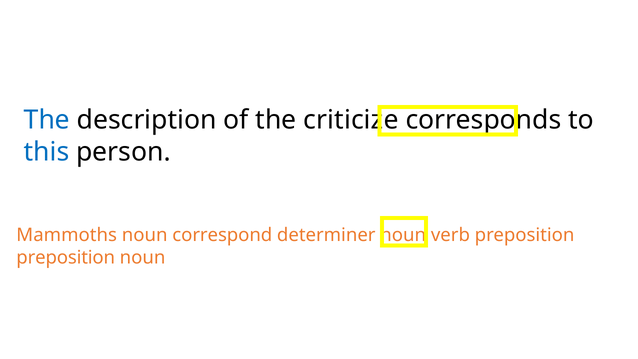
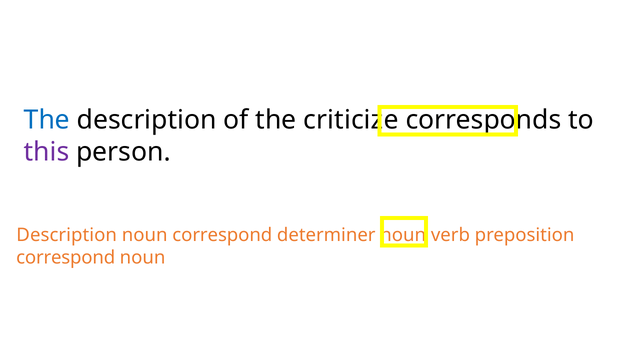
this colour: blue -> purple (47, 152)
Mammoths: Mammoths -> Description (67, 235)
preposition: preposition -> correspond (66, 258)
